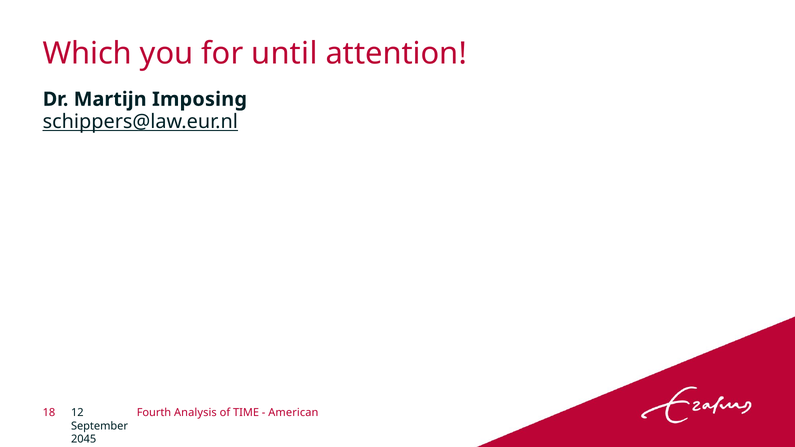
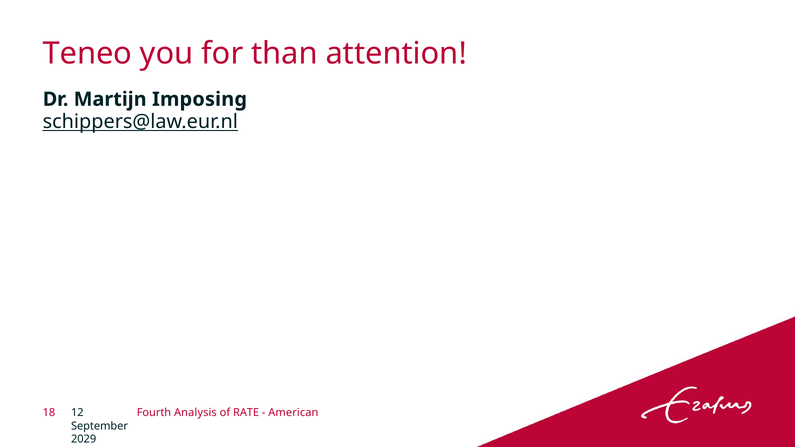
Which: Which -> Teneo (87, 53)
until: until -> than (285, 53)
TIME: TIME -> RATE (246, 413)
2045: 2045 -> 2029 (84, 439)
